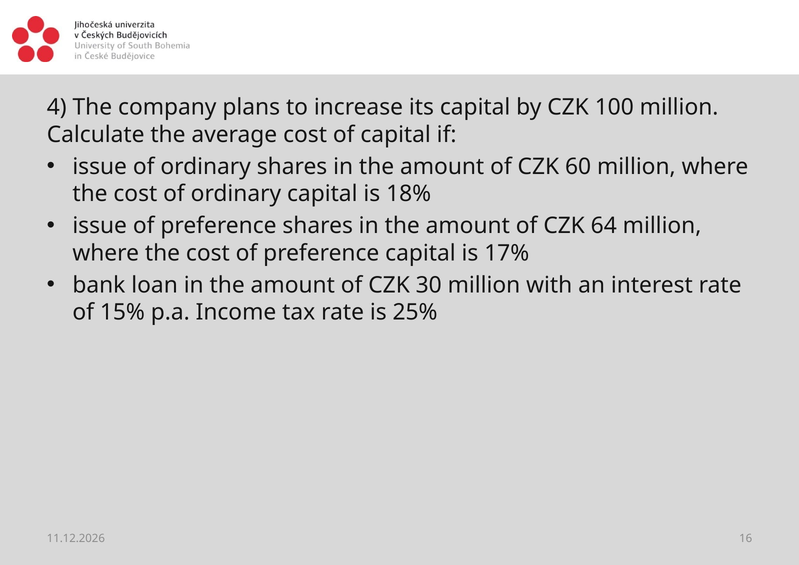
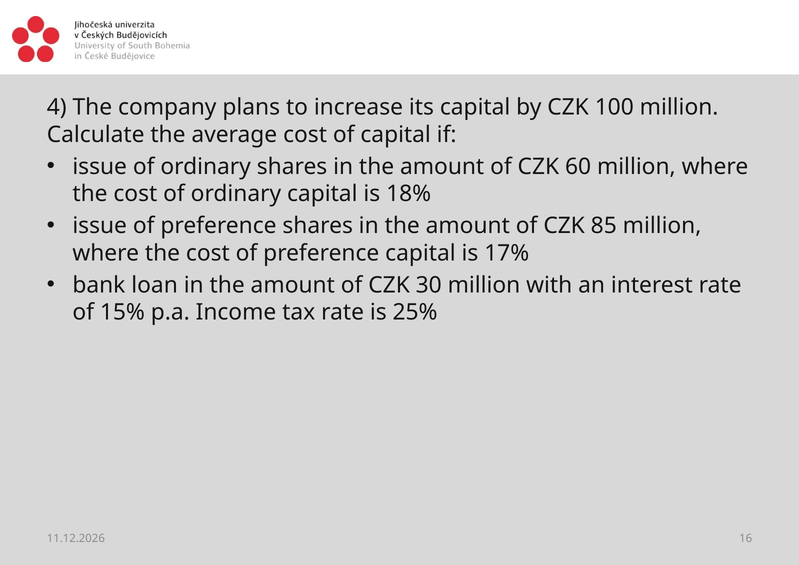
64: 64 -> 85 (604, 226)
